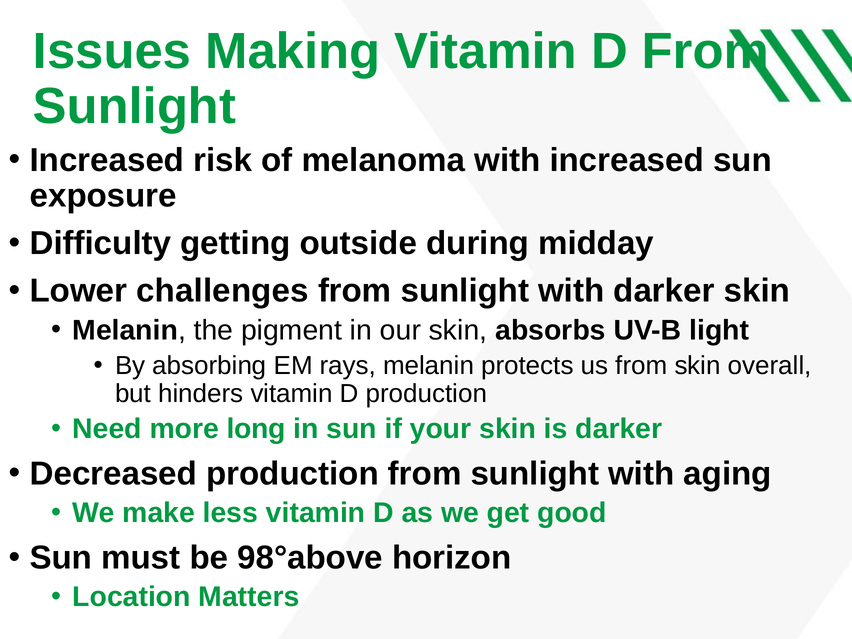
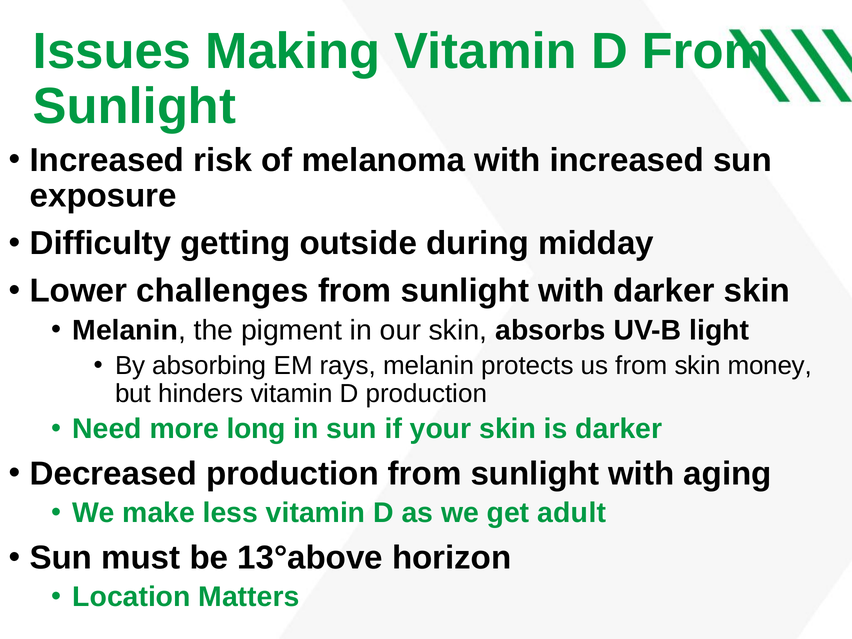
overall: overall -> money (770, 365)
good: good -> adult (572, 513)
98°above: 98°above -> 13°above (310, 558)
